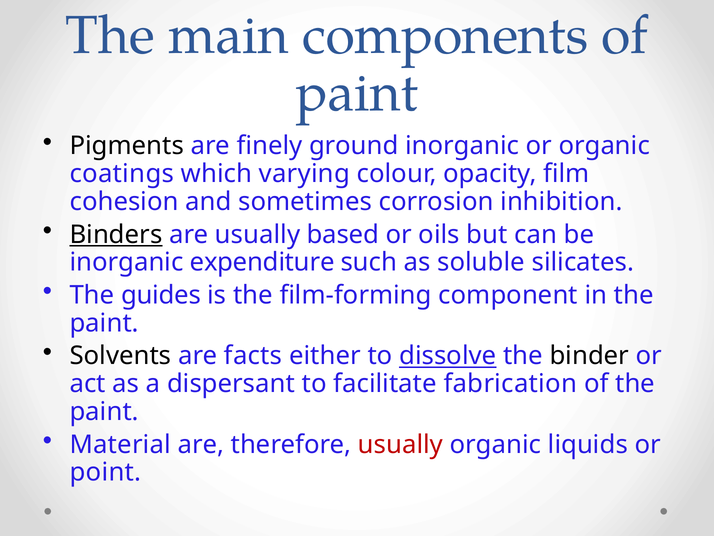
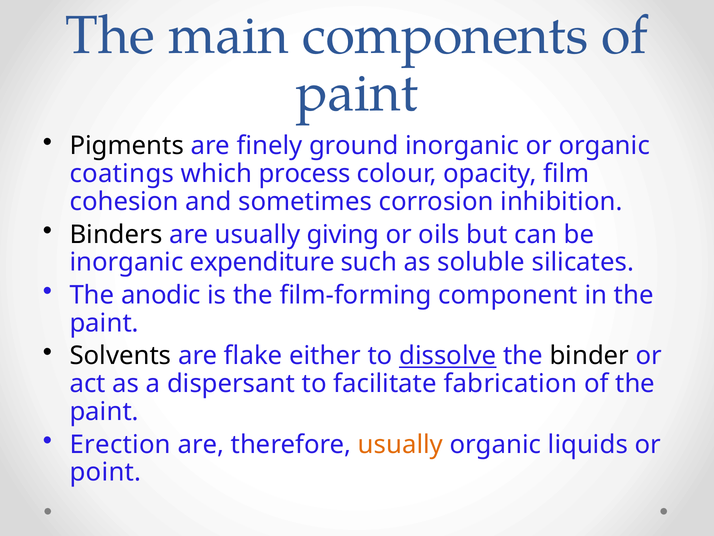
varying: varying -> process (305, 174)
Binders underline: present -> none (116, 234)
based: based -> giving (343, 234)
guides: guides -> anodic (161, 295)
facts: facts -> flake (253, 356)
Material: Material -> Erection (120, 444)
usually colour: red -> orange (401, 444)
